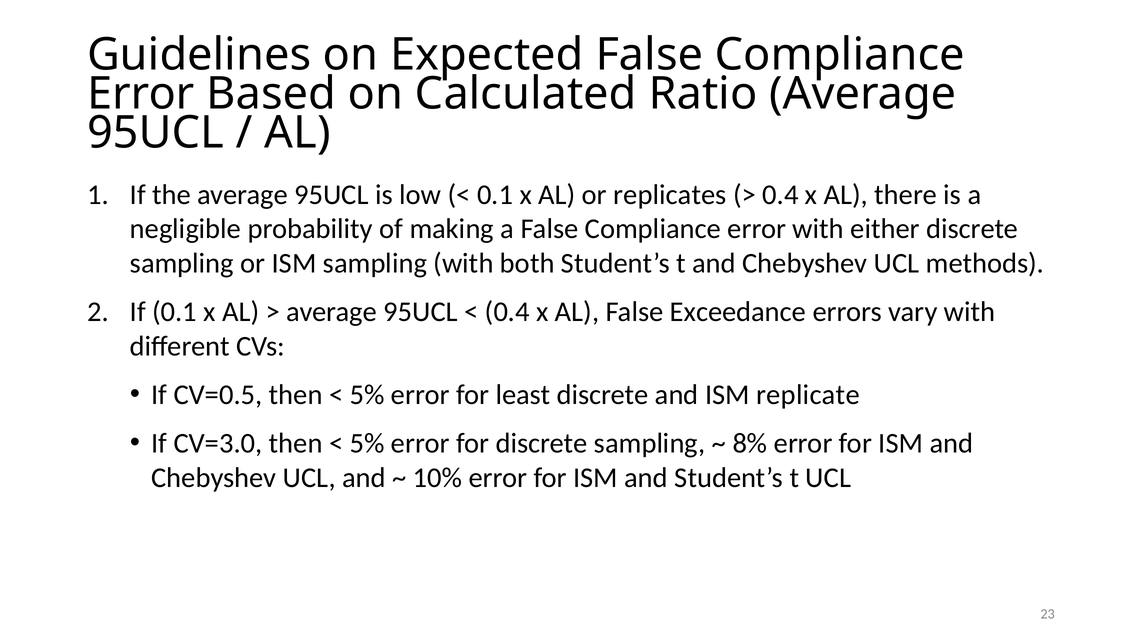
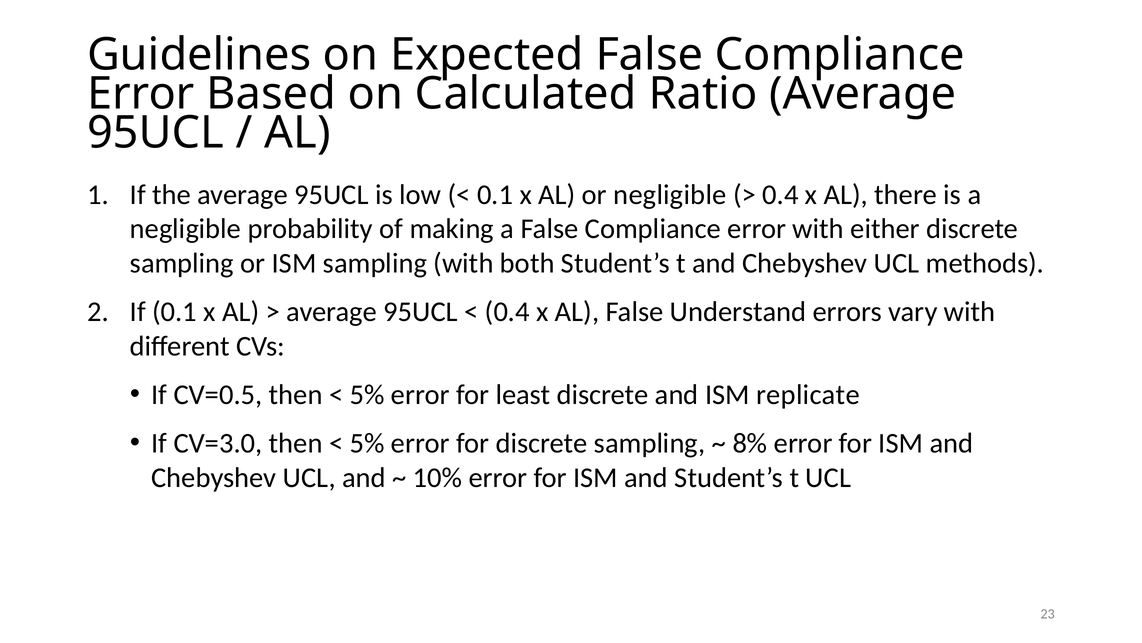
or replicates: replicates -> negligible (670, 194)
Exceedance: Exceedance -> Understand (738, 311)
